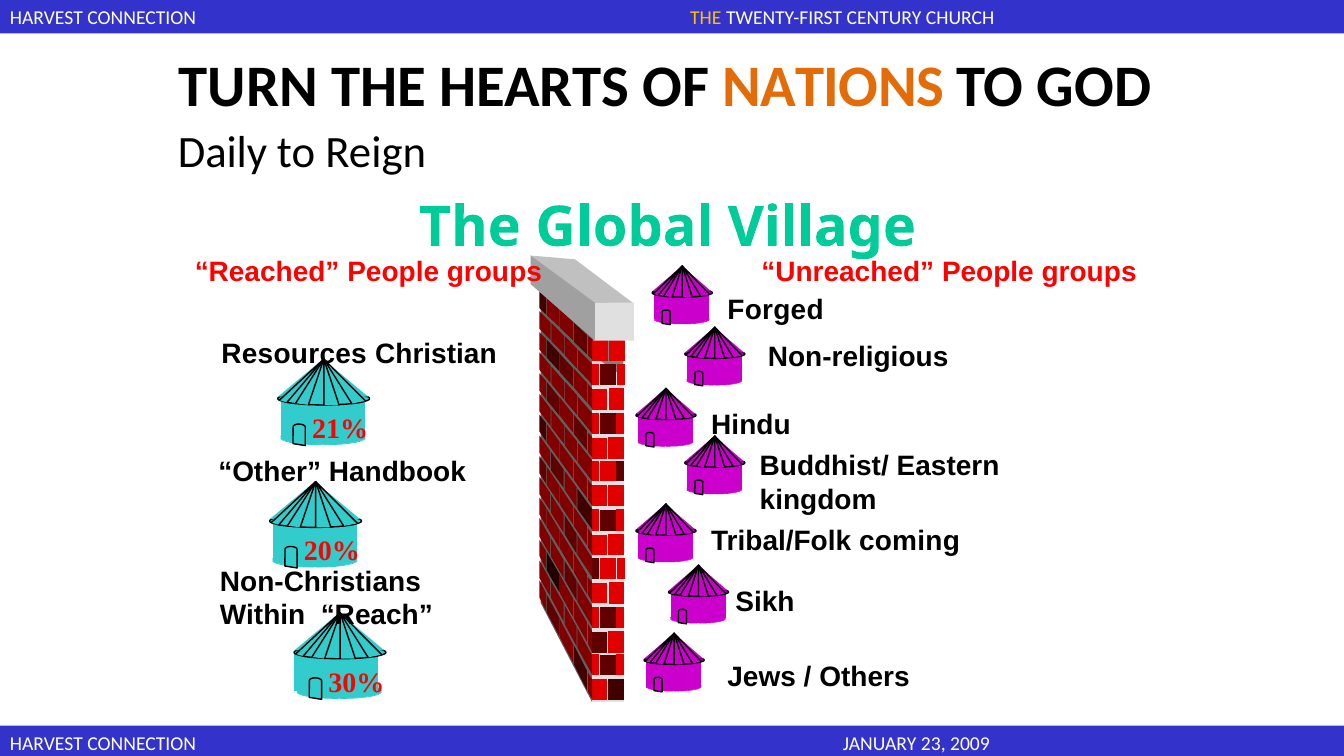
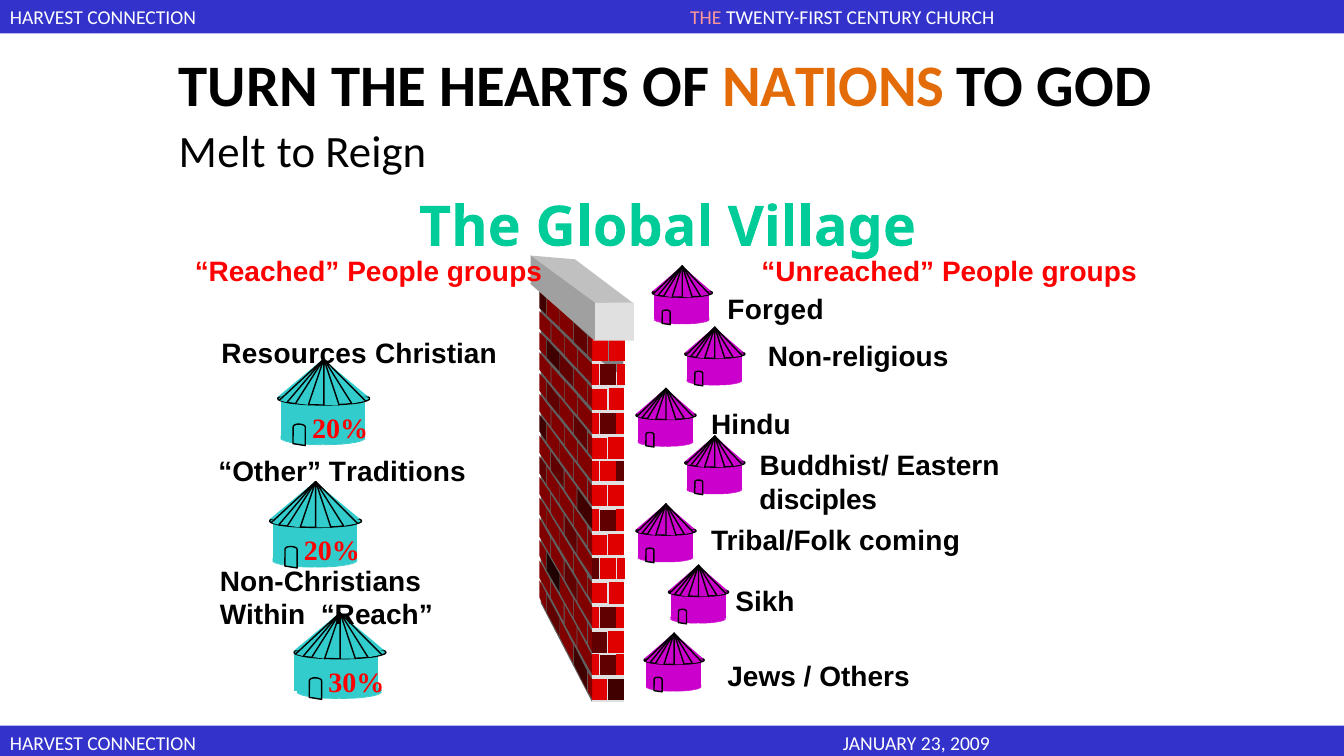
THE colour: yellow -> pink (706, 18)
Daily: Daily -> Melt (222, 153)
21%: 21% -> 20% (340, 429)
Handbook: Handbook -> Traditions (397, 473)
kingdom: kingdom -> disciples (818, 500)
